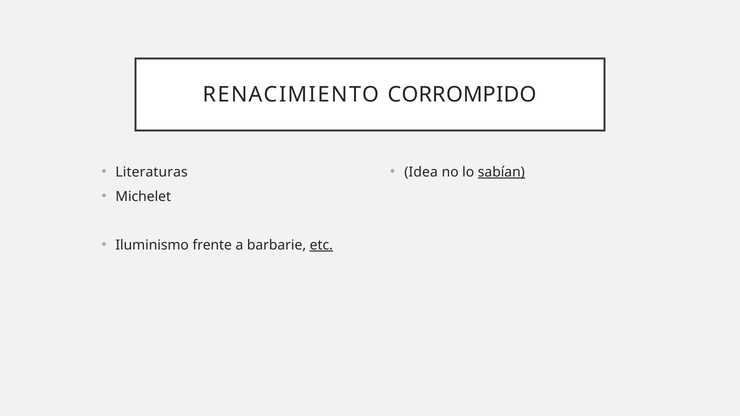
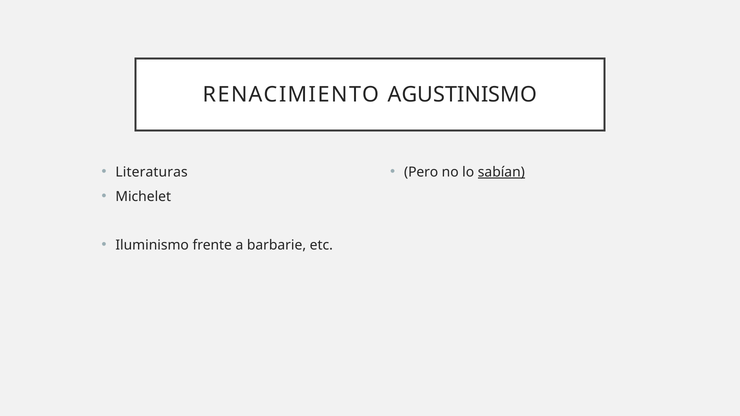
CORROMPIDO: CORROMPIDO -> AGUSTINISMO (462, 95)
Idea: Idea -> Pero (421, 172)
etc underline: present -> none (321, 245)
